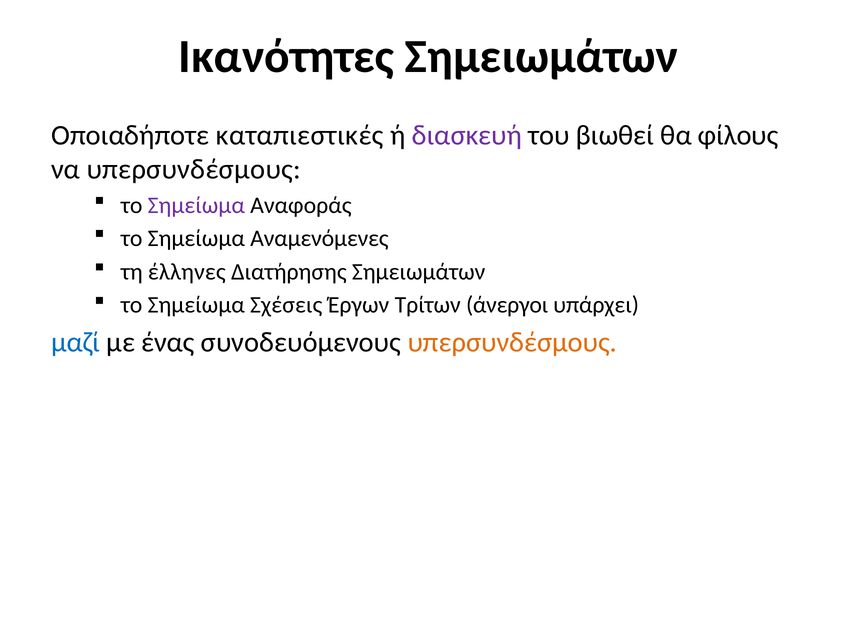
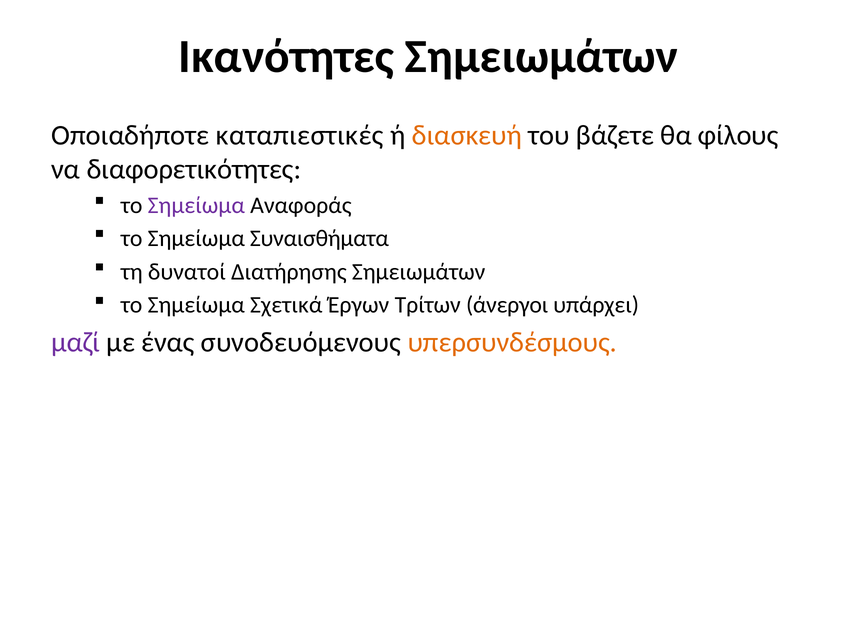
διασκευή colour: purple -> orange (467, 135)
βιωθεί: βιωθεί -> βάζετε (615, 135)
να υπερσυνδέσμους: υπερσυνδέσμους -> διαφορετικότητες (194, 169)
Αναμενόμενες: Αναμενόμενες -> Συναισθήματα (319, 239)
έλληνες: έλληνες -> δυνατοί (187, 272)
Σχέσεις: Σχέσεις -> Σχετικά (286, 305)
μαζί colour: blue -> purple (76, 343)
